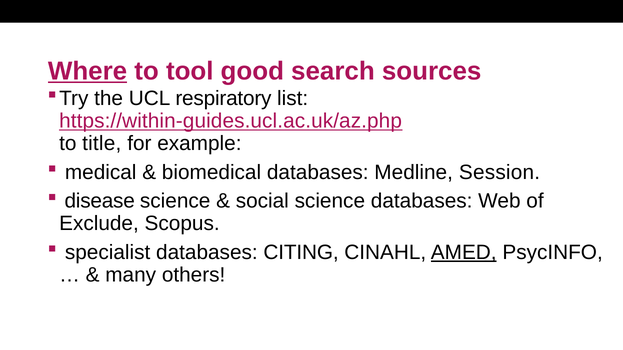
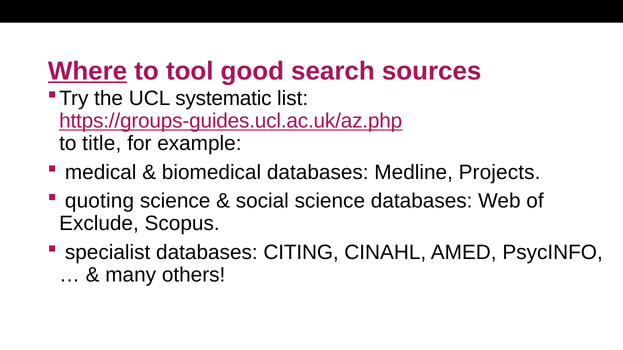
respiratory: respiratory -> systematic (223, 99)
https://within-guides.ucl.ac.uk/az.php: https://within-guides.ucl.ac.uk/az.php -> https://groups-guides.ucl.ac.uk/az.php (231, 121)
Session: Session -> Projects (500, 172)
disease: disease -> quoting (99, 201)
AMED underline: present -> none (464, 253)
